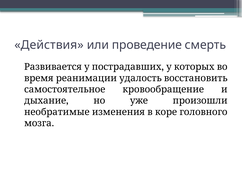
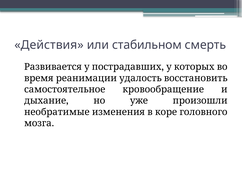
проведение: проведение -> стабильном (147, 45)
